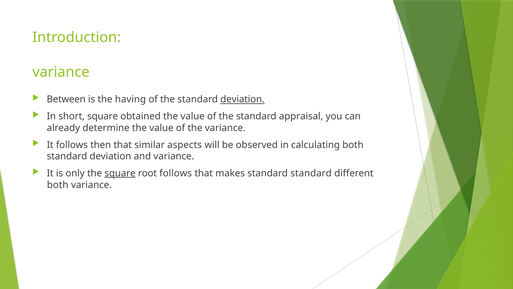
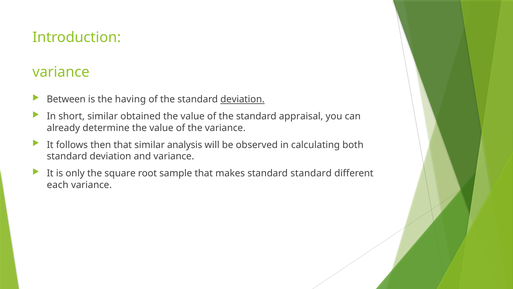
short square: square -> similar (103, 116)
aspects: aspects -> analysis (185, 145)
square underline: present -> none (120, 173)
root follows: follows -> sample (176, 173)
both: both -> each (58, 185)
